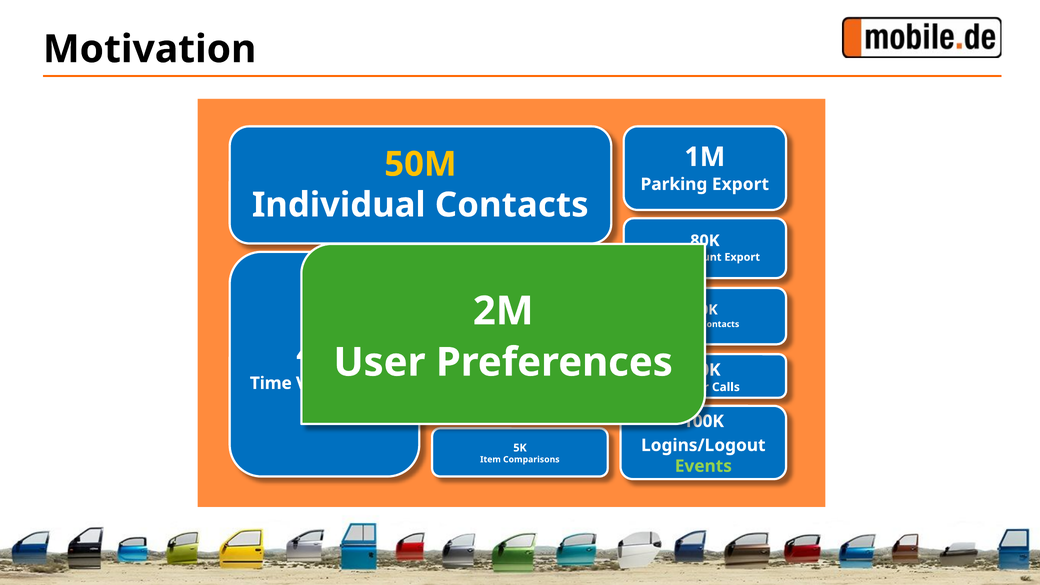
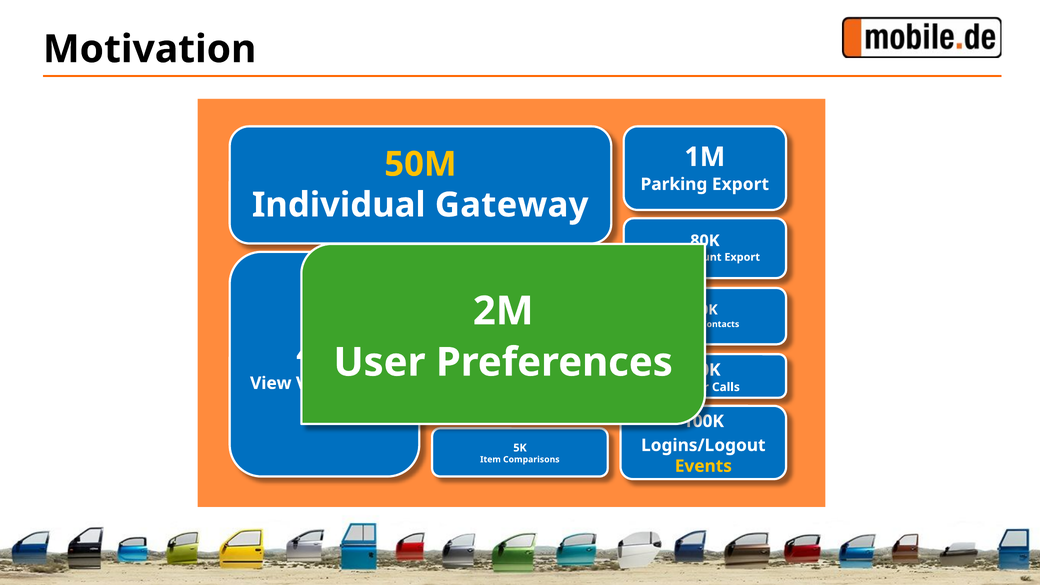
Individual Contacts: Contacts -> Gateway (512, 205)
Time: Time -> View (271, 383)
Events colour: light green -> yellow (703, 466)
